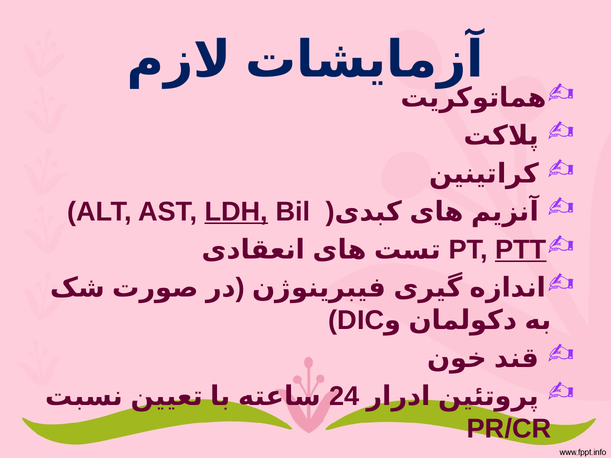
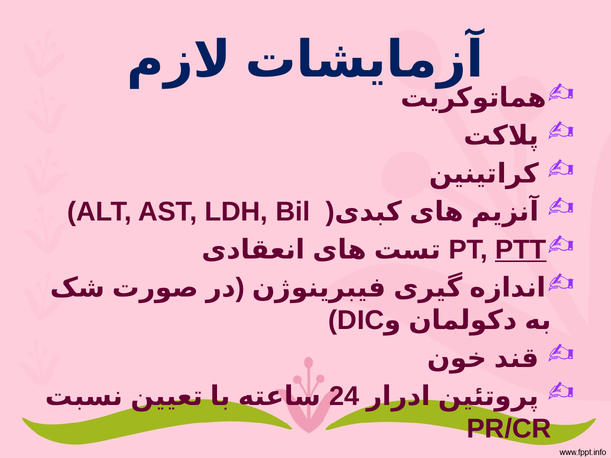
LDH underline: present -> none (236, 212)
